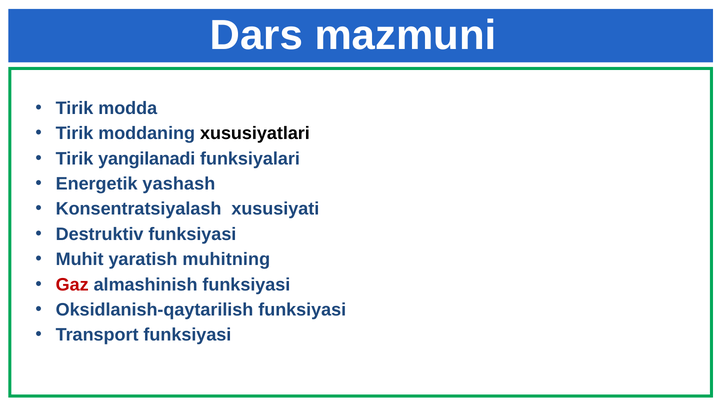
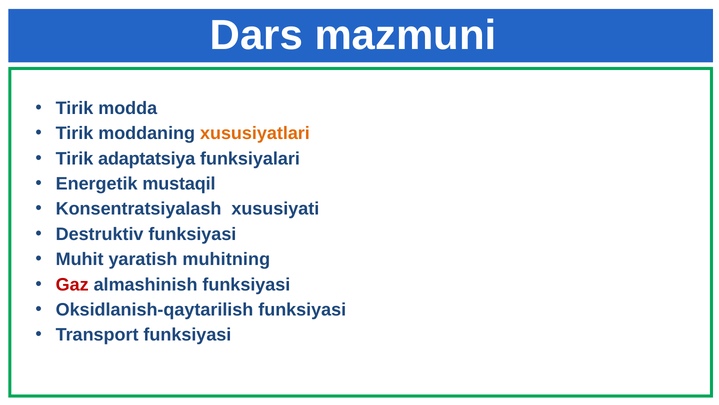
xususiyatlari colour: black -> orange (255, 133)
yangilanadi: yangilanadi -> adaptatsiya (147, 158)
yashash: yashash -> mustaqil (179, 184)
